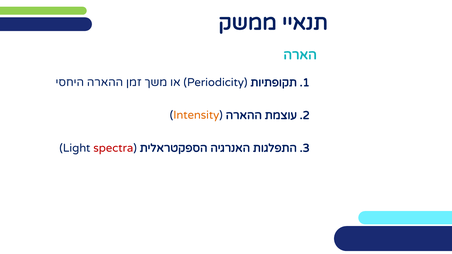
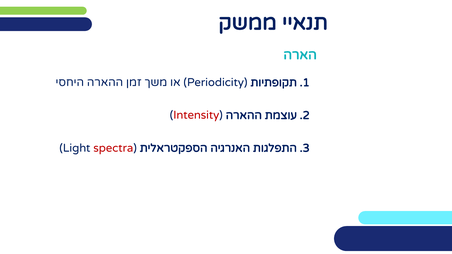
Intensity colour: orange -> red (196, 115)
